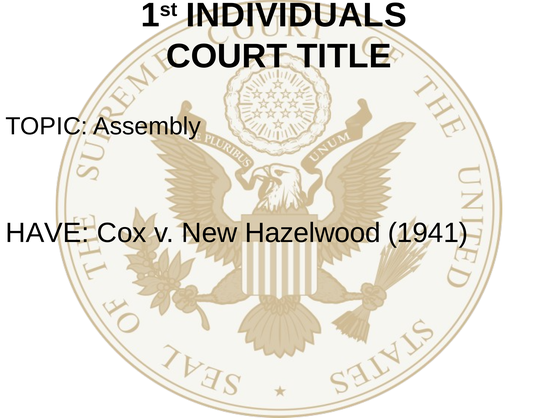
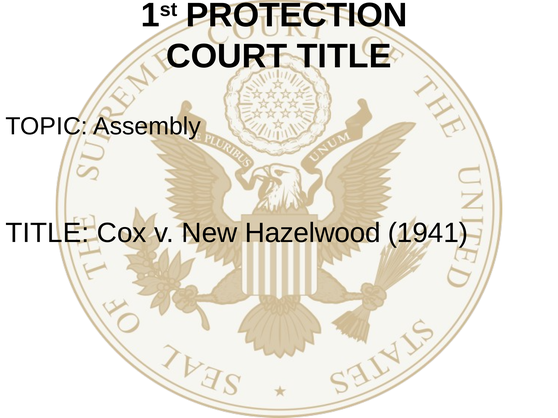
INDIVIDUALS: INDIVIDUALS -> PROTECTION (297, 15)
HAVE: HAVE -> TITLE (47, 233)
